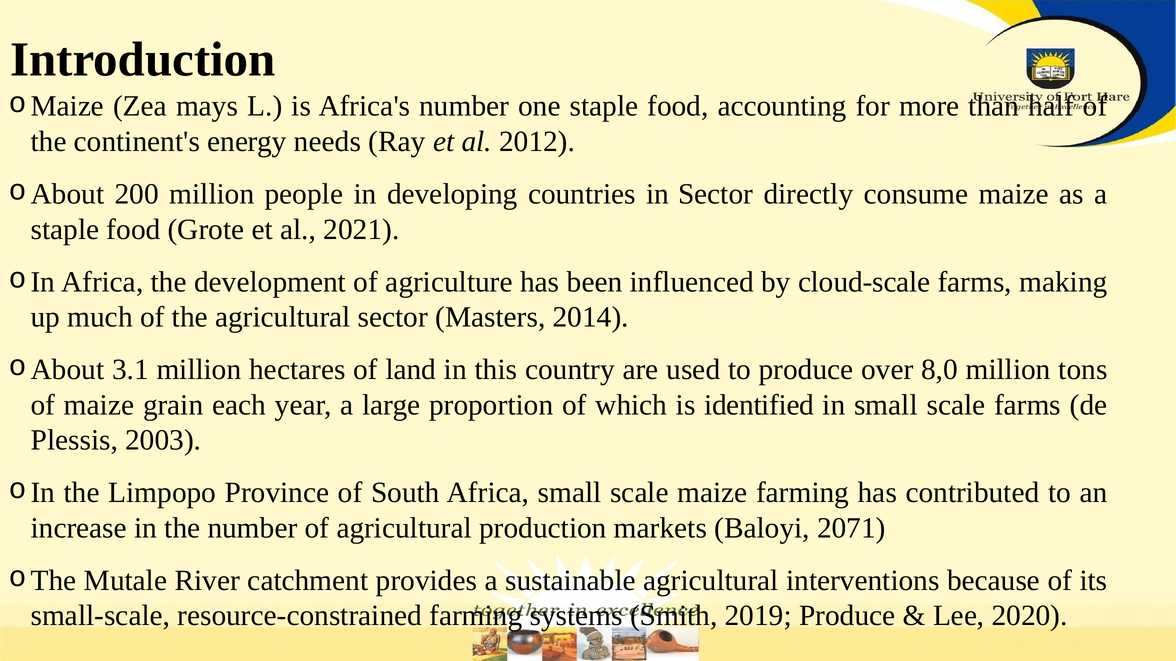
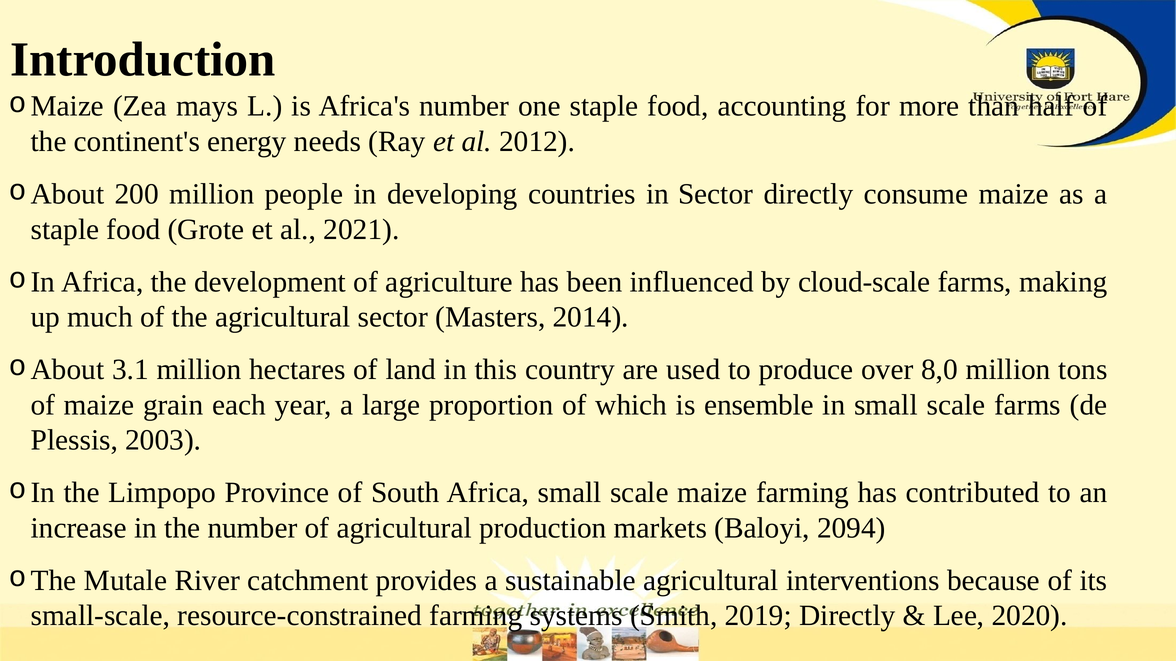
identified: identified -> ensemble (759, 405)
2071: 2071 -> 2094 (851, 528)
2019 Produce: Produce -> Directly (847, 616)
